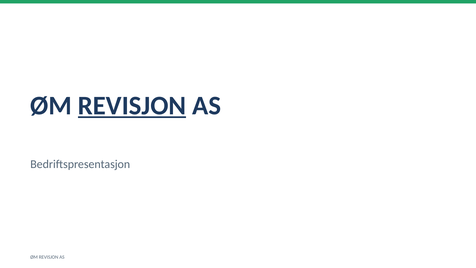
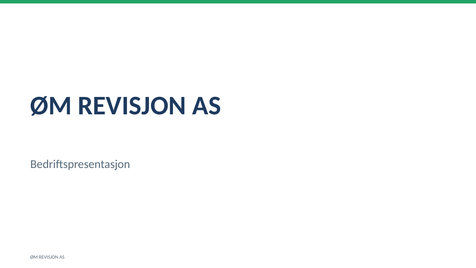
REVISJON underline: present -> none (132, 106)
